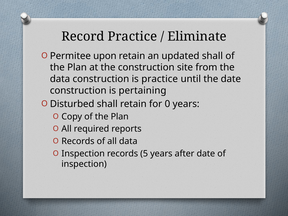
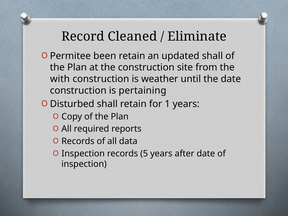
Record Practice: Practice -> Cleaned (132, 37)
upon: upon -> been (105, 56)
data: data -> with (60, 79)
is practice: practice -> weather (160, 79)
0: 0 -> 1 (167, 104)
